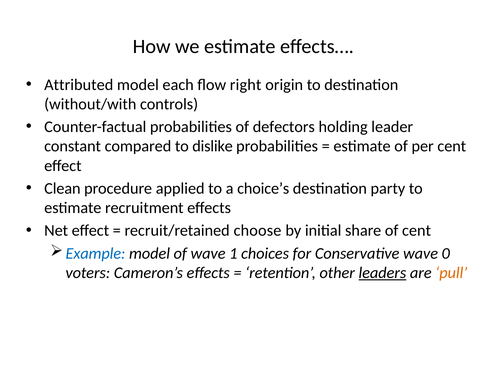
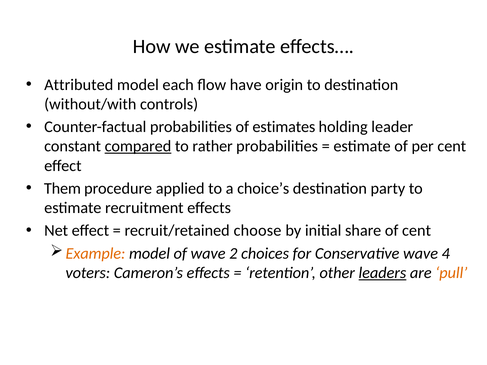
right: right -> have (246, 85)
defectors: defectors -> estimates (284, 127)
compared underline: none -> present (138, 146)
dislike: dislike -> rather (213, 146)
Clean: Clean -> Them (62, 189)
Example colour: blue -> orange (95, 254)
1: 1 -> 2 (233, 254)
0: 0 -> 4 (446, 254)
